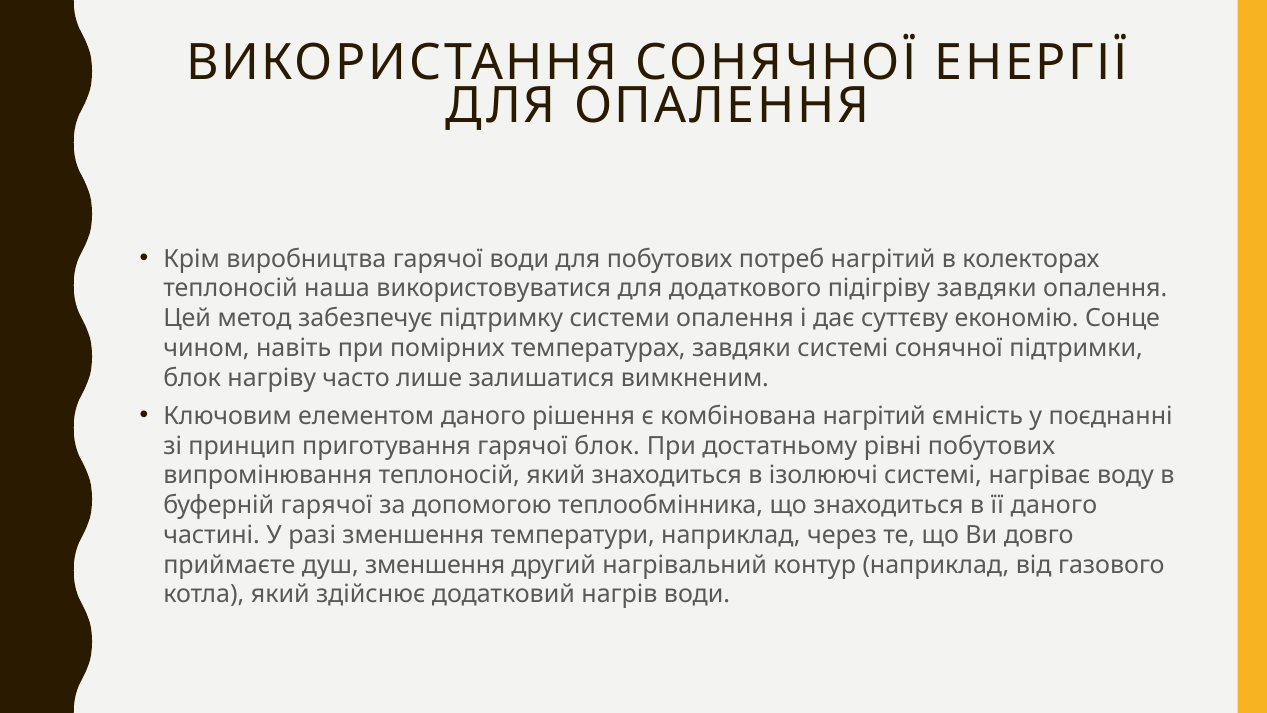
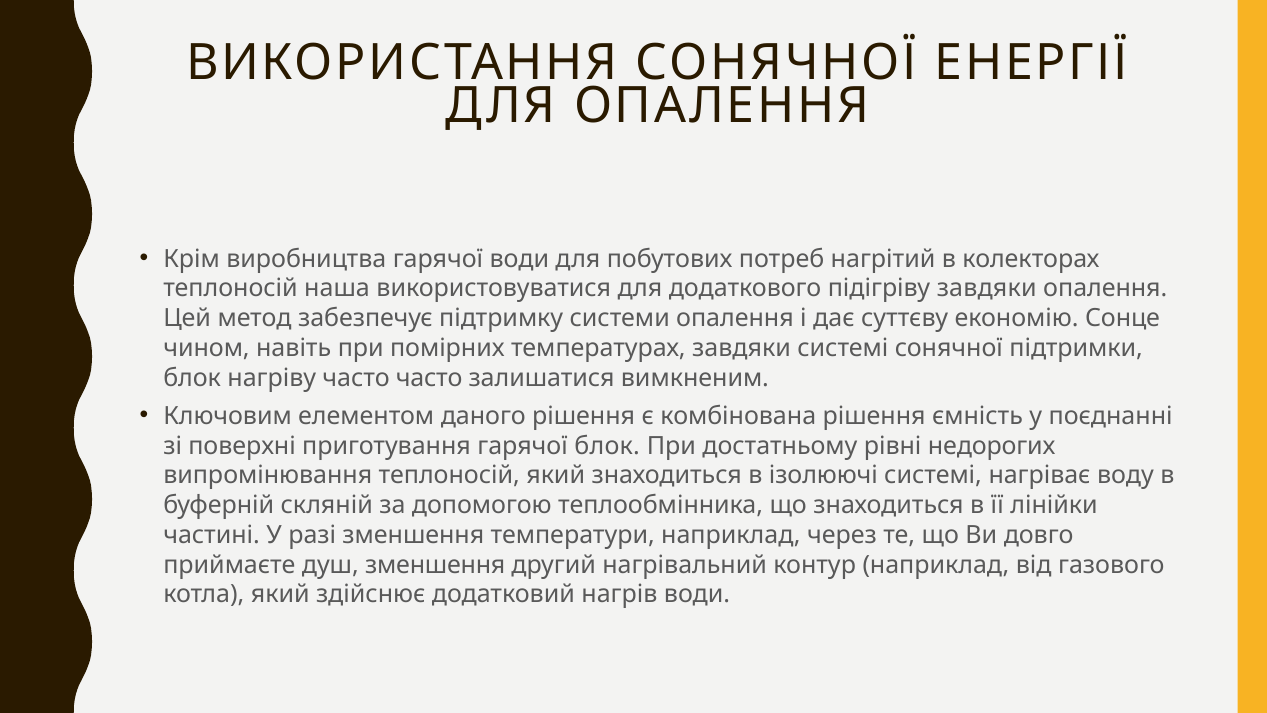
часто лише: лише -> часто (429, 378)
комбінована нагрітий: нагрітий -> рішення (874, 416)
принцип: принцип -> поверхні (242, 446)
рівні побутових: побутових -> недорогих (992, 446)
буферній гарячої: гарячої -> скляній (327, 505)
її даного: даного -> лінійки (1054, 505)
